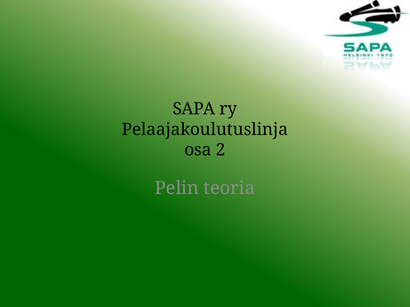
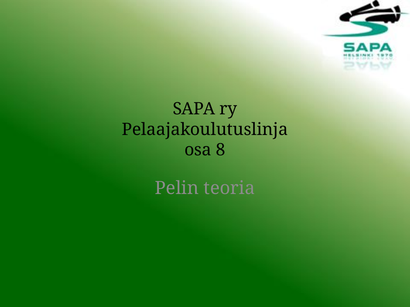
2: 2 -> 8 (221, 150)
